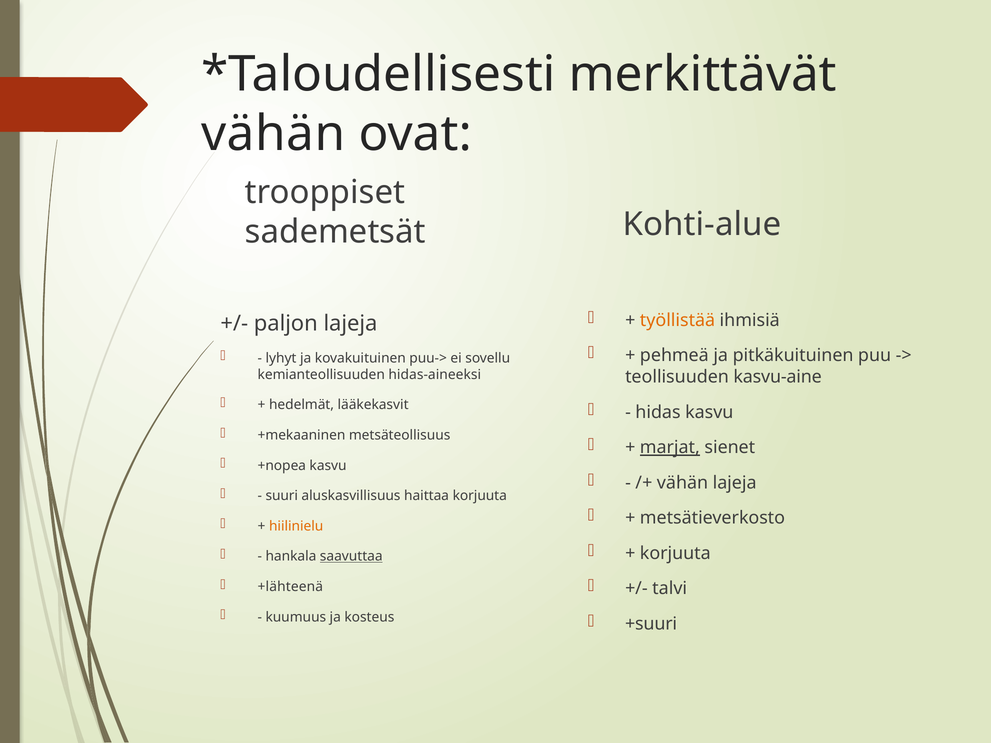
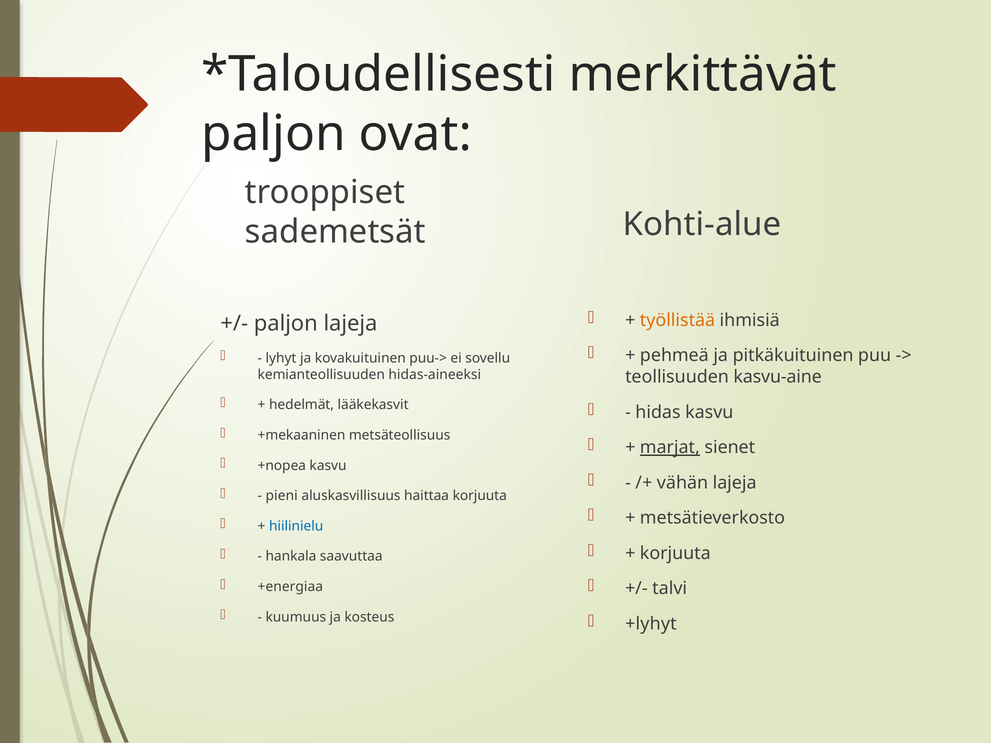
vähän: vähän -> paljon (273, 134)
suuri: suuri -> pieni (282, 496)
hiilinielu colour: orange -> blue (296, 526)
saavuttaa underline: present -> none (351, 557)
+lähteenä: +lähteenä -> +energiaa (290, 587)
+suuri: +suuri -> +lyhyt (651, 624)
